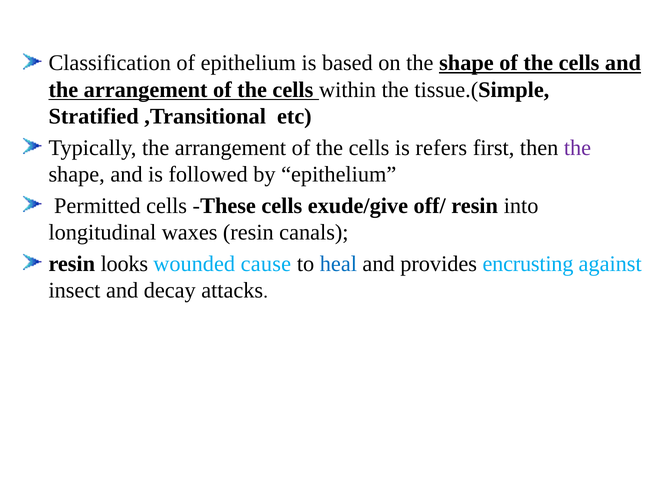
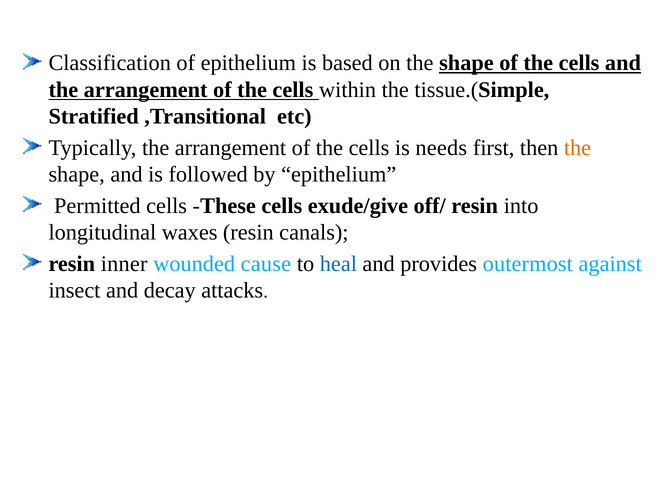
refers: refers -> needs (441, 148)
the colour: purple -> orange (578, 148)
looks: looks -> inner (124, 264)
encrusting: encrusting -> outermost (528, 264)
